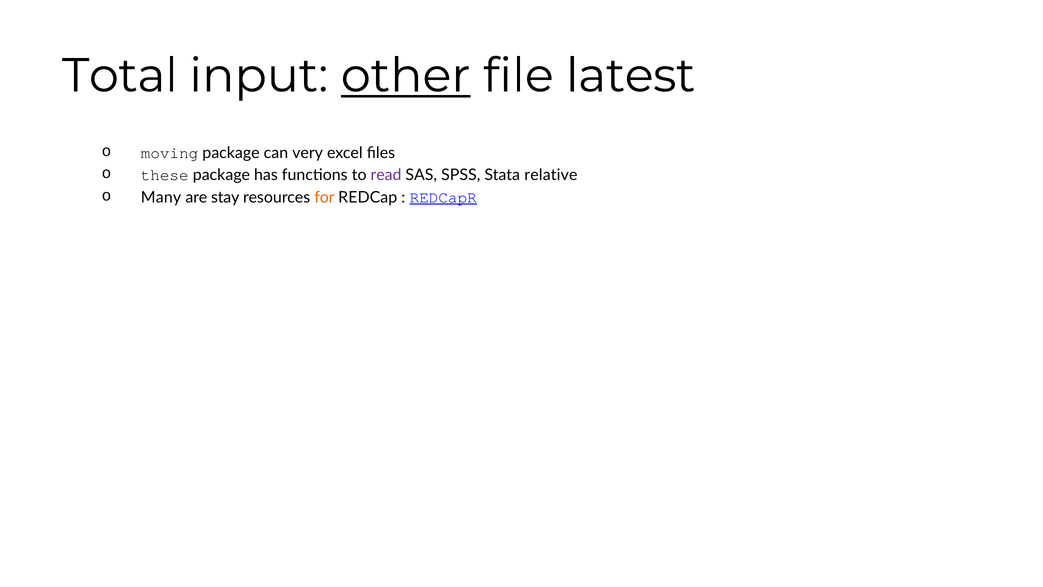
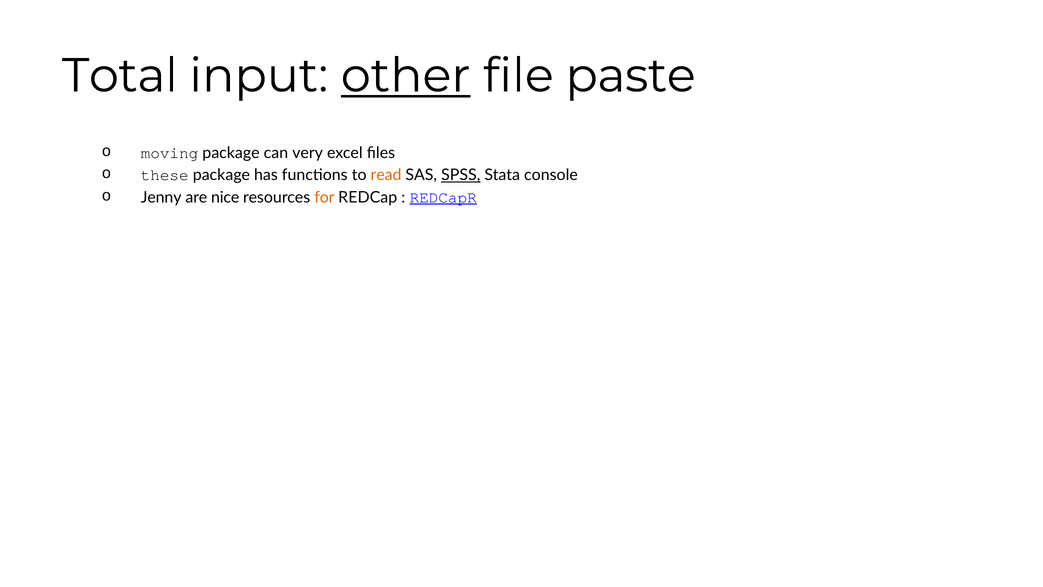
latest: latest -> paste (631, 76)
read colour: purple -> orange (386, 175)
SPSS underline: none -> present (461, 175)
relative: relative -> console (551, 175)
Many: Many -> Jenny (161, 197)
stay: stay -> nice (225, 197)
